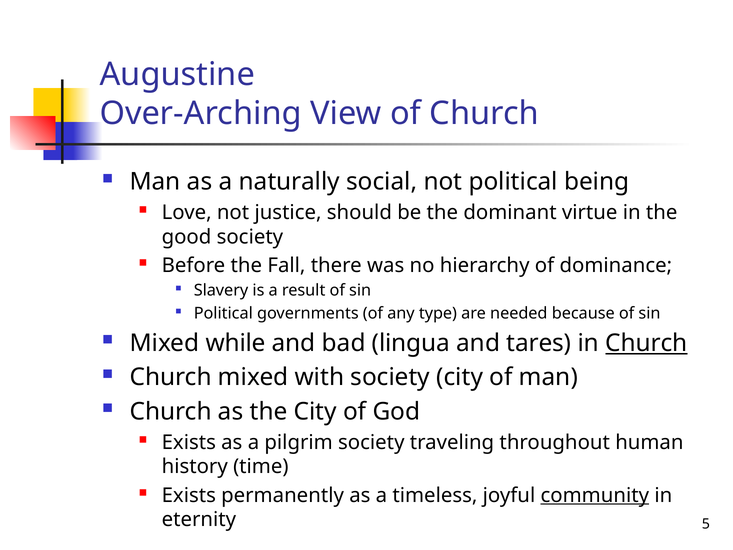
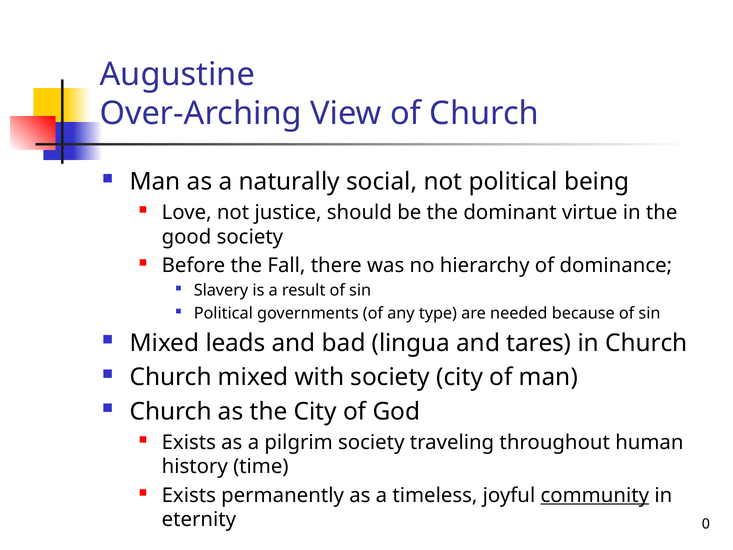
while: while -> leads (236, 343)
Church underline: present -> none (646, 343)
5: 5 -> 0 (706, 524)
